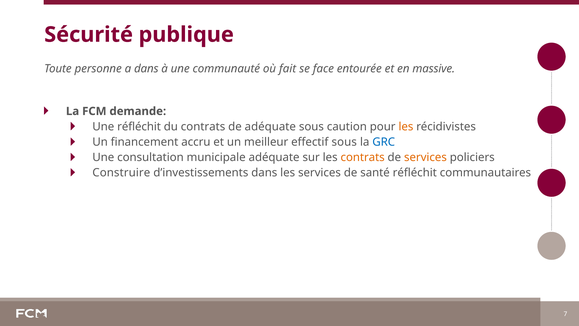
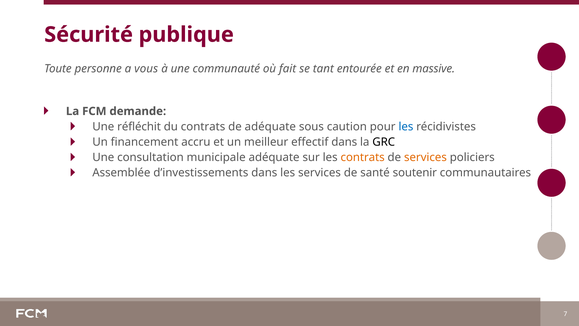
a dans: dans -> vous (146, 69)
face: face -> tant (323, 69)
les colour: orange -> blue (406, 127)
effectif sous: sous -> dans (344, 142)
GRC colour: blue -> black (384, 142)
Construire: Construire -> Assemblée (121, 173)
santé réfléchit: réfléchit -> soutenir (415, 173)
